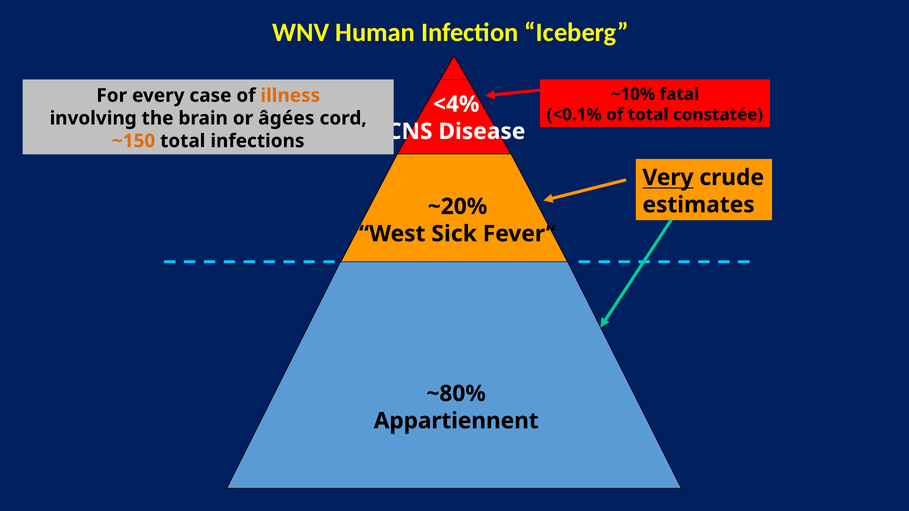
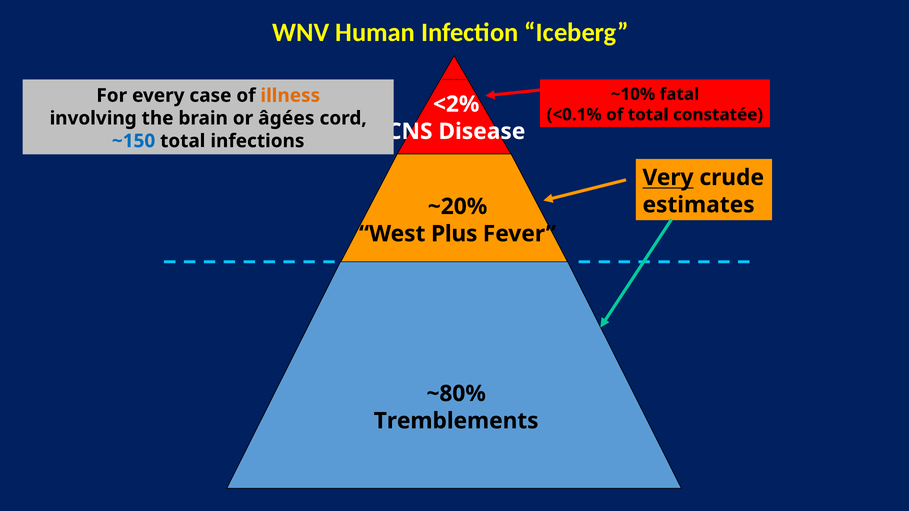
<4%: <4% -> <2% (456, 104)
~150 colour: orange -> blue (134, 141)
Sick: Sick -> Plus (454, 234)
Appartiennent: Appartiennent -> Tremblements (456, 421)
